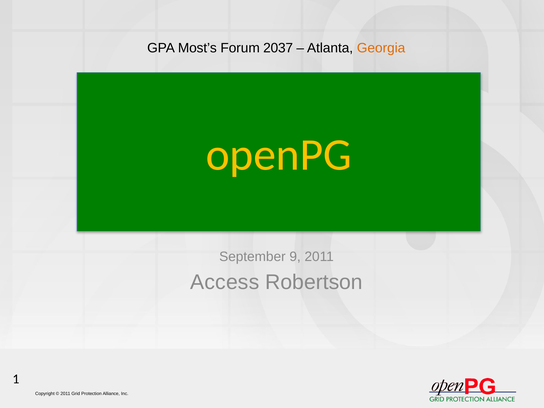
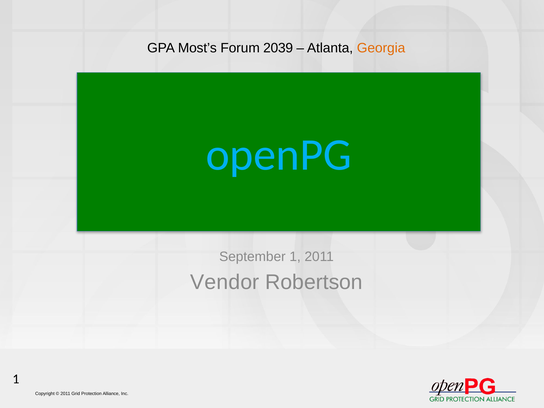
2037: 2037 -> 2039 (278, 48)
openPG colour: yellow -> light blue (279, 155)
September 9: 9 -> 1 (295, 257)
Access: Access -> Vendor (225, 282)
